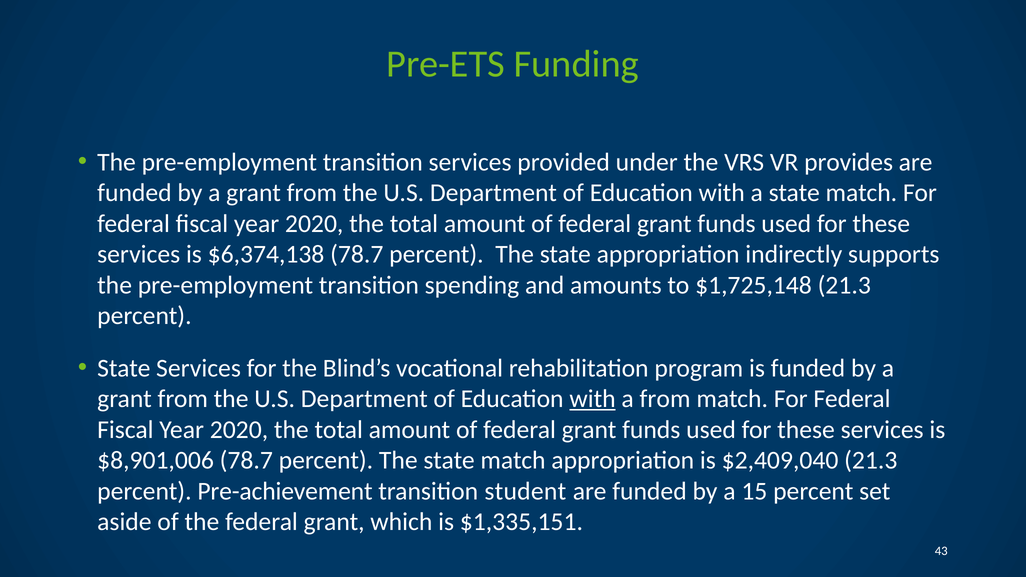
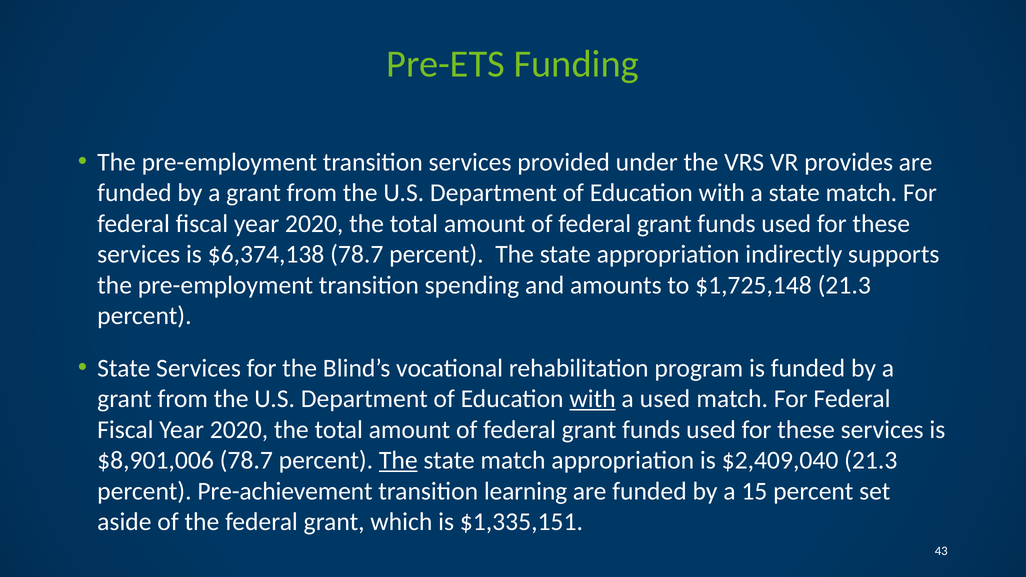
a from: from -> used (665, 399)
The underline: none -> present (398, 461)
student: student -> learning (526, 491)
